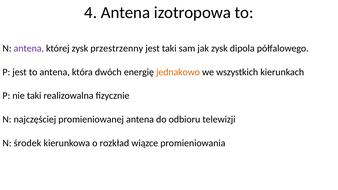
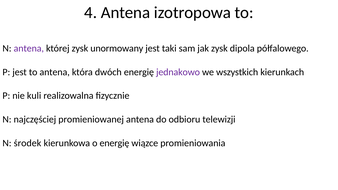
przestrzenny: przestrzenny -> unormowany (117, 48)
jednakowo colour: orange -> purple (178, 72)
nie taki: taki -> kuli (34, 96)
o rozkład: rozkład -> energię (114, 143)
